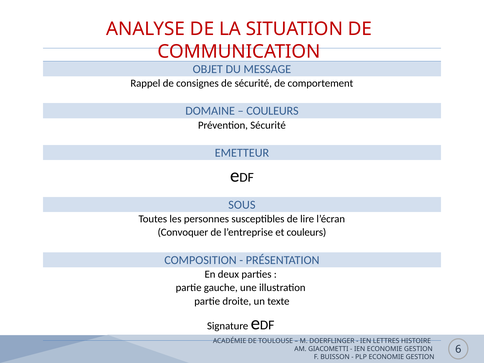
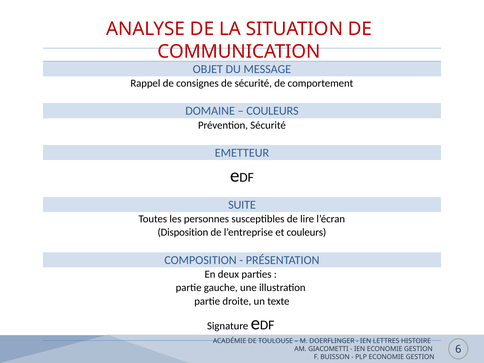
SOUS: SOUS -> SUITE (242, 205)
Convoquer: Convoquer -> Disposition (183, 232)
